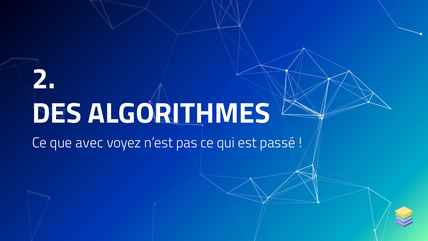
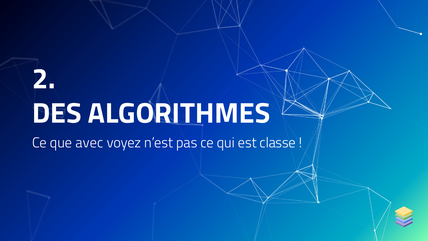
passé: passé -> classe (278, 142)
